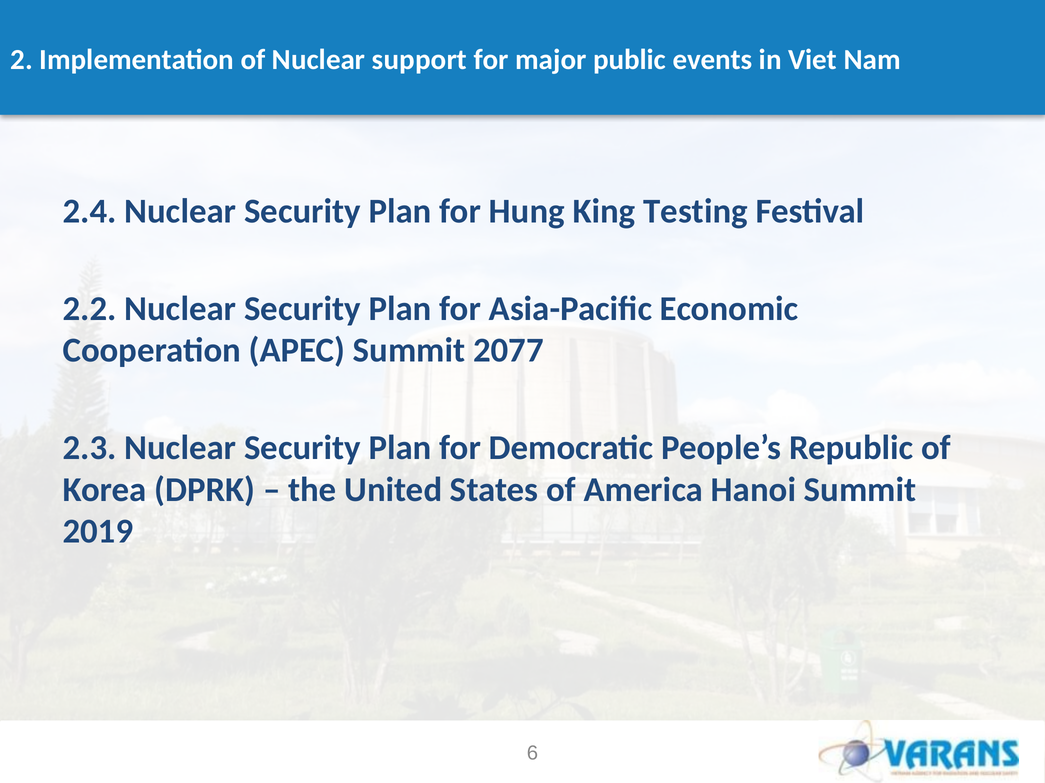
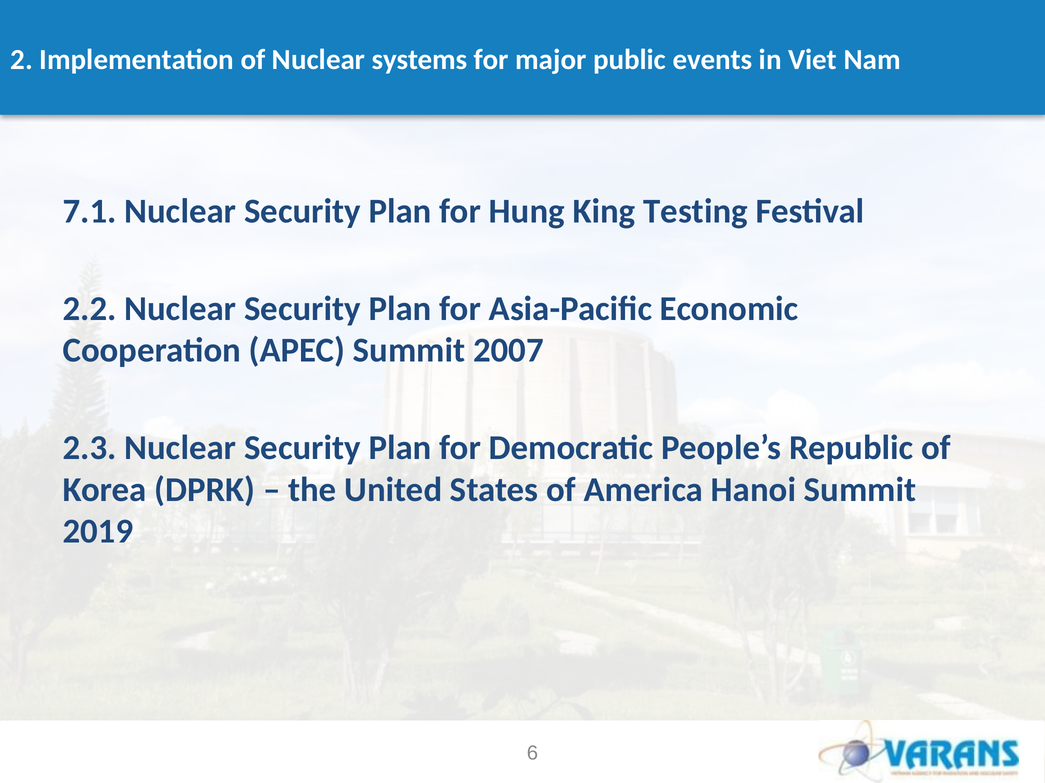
support: support -> systems (420, 59)
2.4: 2.4 -> 7.1 (90, 211)
2077: 2077 -> 2007 (508, 351)
